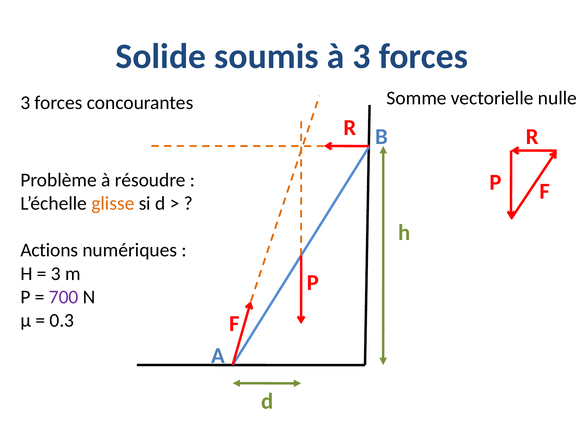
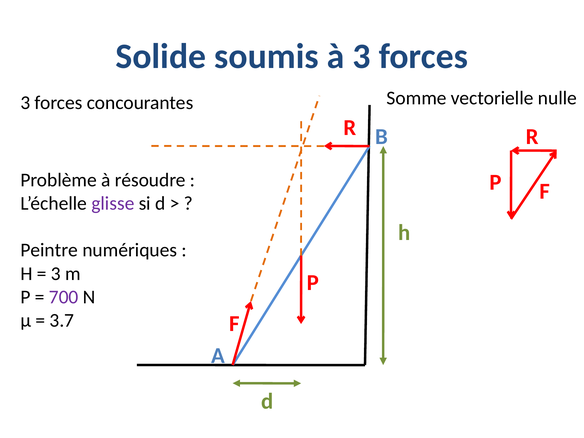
glisse colour: orange -> purple (113, 204)
Actions: Actions -> Peintre (49, 250)
0.3: 0.3 -> 3.7 (62, 320)
